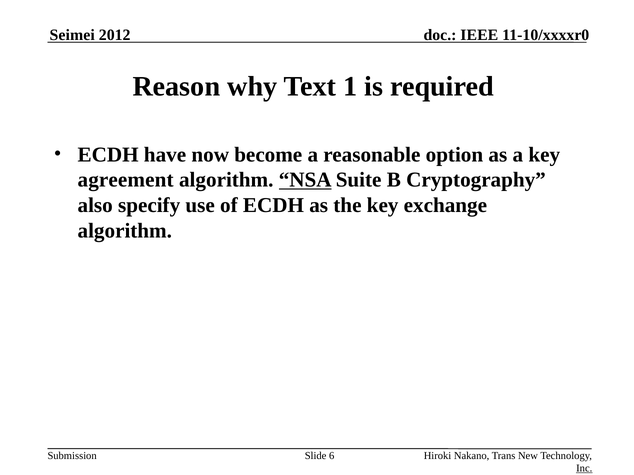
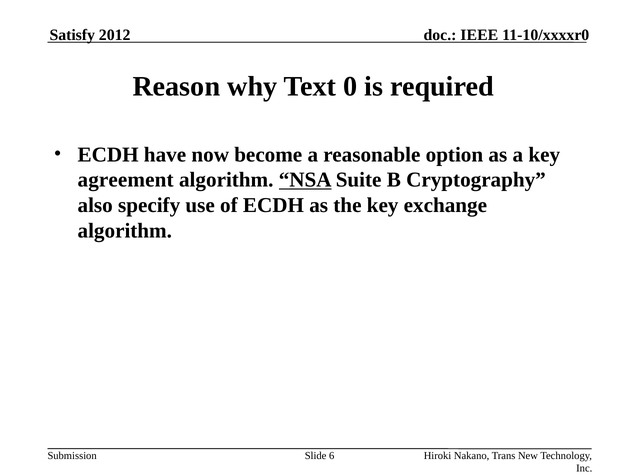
Seimei: Seimei -> Satisfy (72, 35)
1: 1 -> 0 (350, 86)
Inc underline: present -> none (584, 469)
